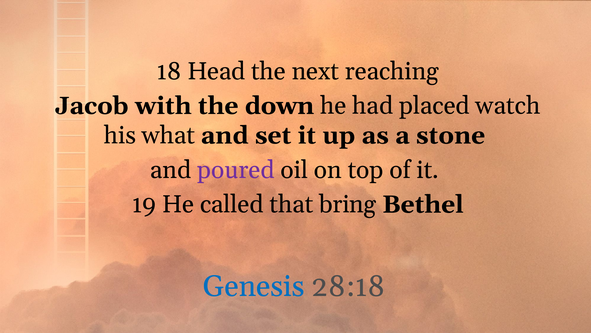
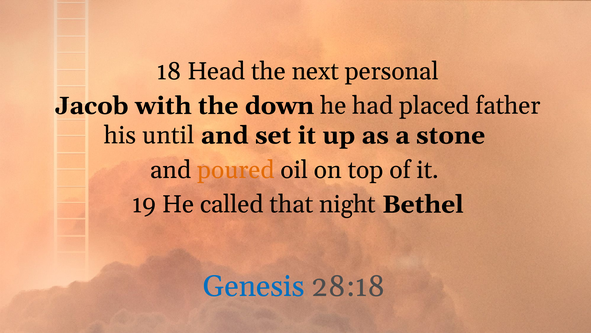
reaching: reaching -> personal (392, 71)
watch: watch -> father (508, 106)
what: what -> until (168, 135)
poured colour: purple -> orange (236, 170)
bring: bring -> night (347, 204)
